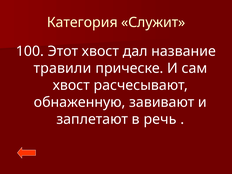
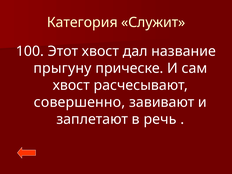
травили: травили -> прыгуну (62, 68)
обнаженную: обнаженную -> совершенно (79, 102)
